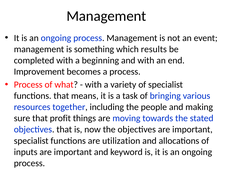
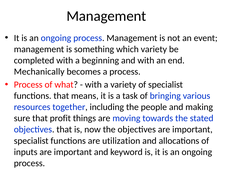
which results: results -> variety (154, 49)
Improvement: Improvement -> Mechanically (39, 72)
